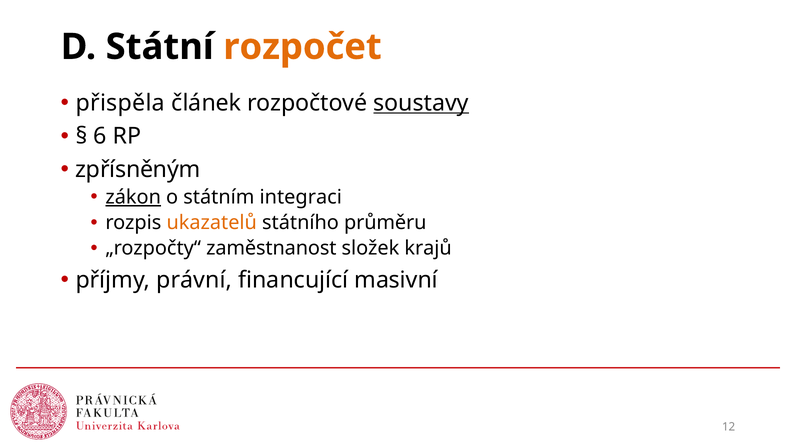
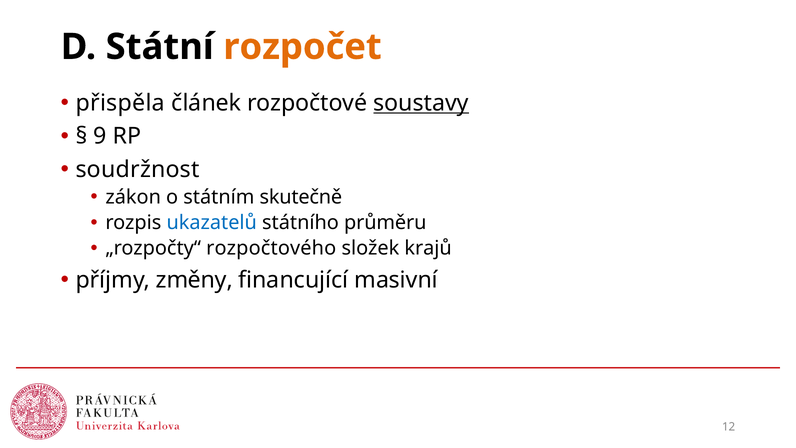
6: 6 -> 9 (100, 136)
zpřísněným: zpřísněným -> soudržnost (138, 170)
zákon underline: present -> none (133, 197)
integraci: integraci -> skutečně (301, 197)
ukazatelů colour: orange -> blue (212, 223)
zaměstnanost: zaměstnanost -> rozpočtového (271, 248)
právní: právní -> změny (194, 280)
